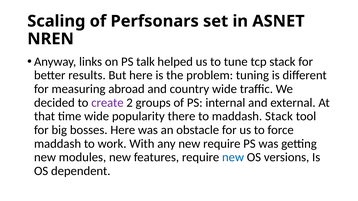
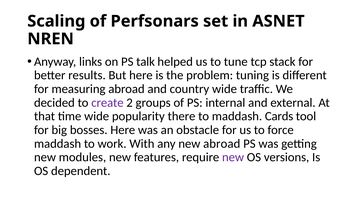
maddash Stack: Stack -> Cards (279, 116)
new require: require -> abroad (222, 144)
new colour: blue -> purple (233, 158)
